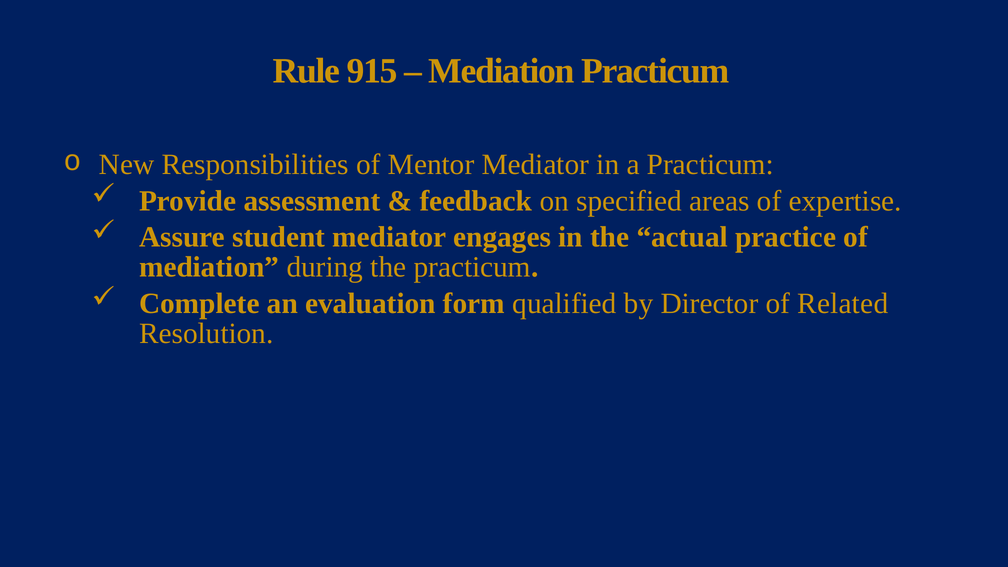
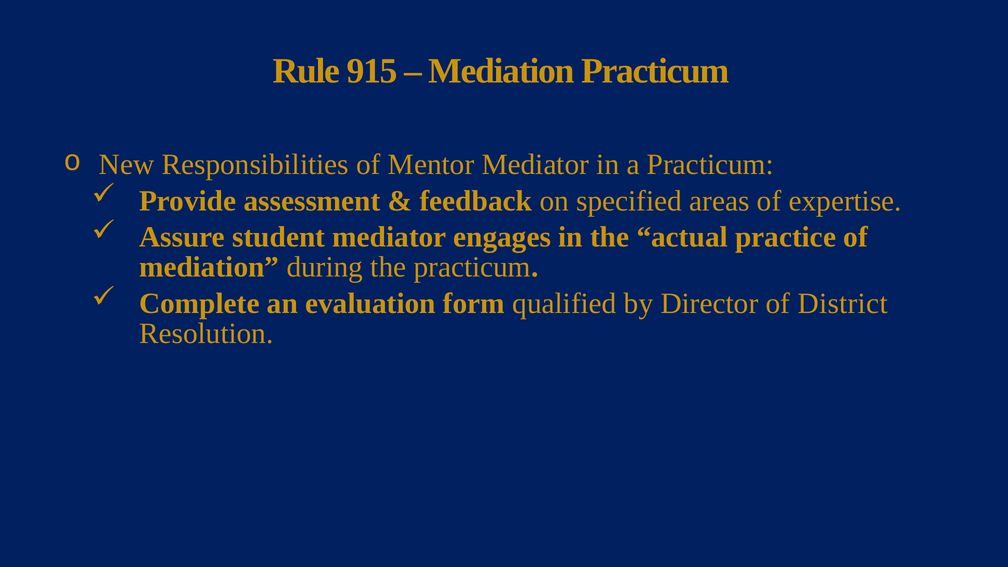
Related: Related -> District (843, 304)
